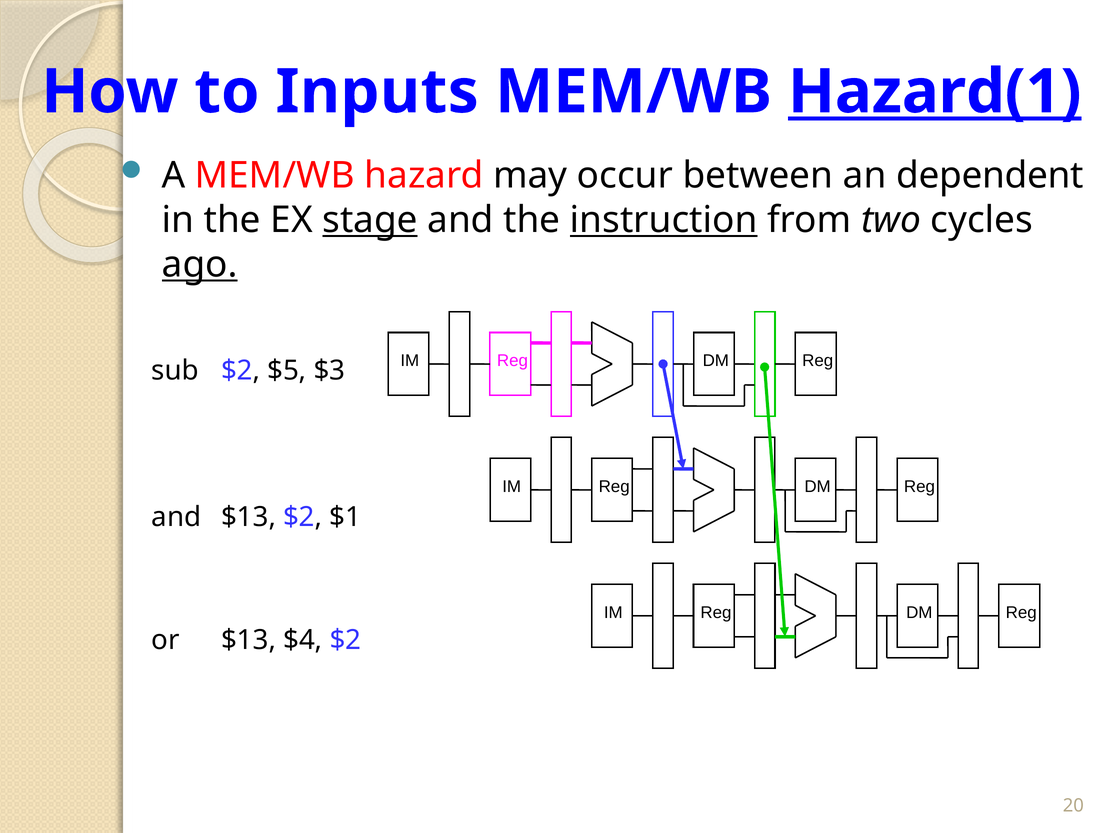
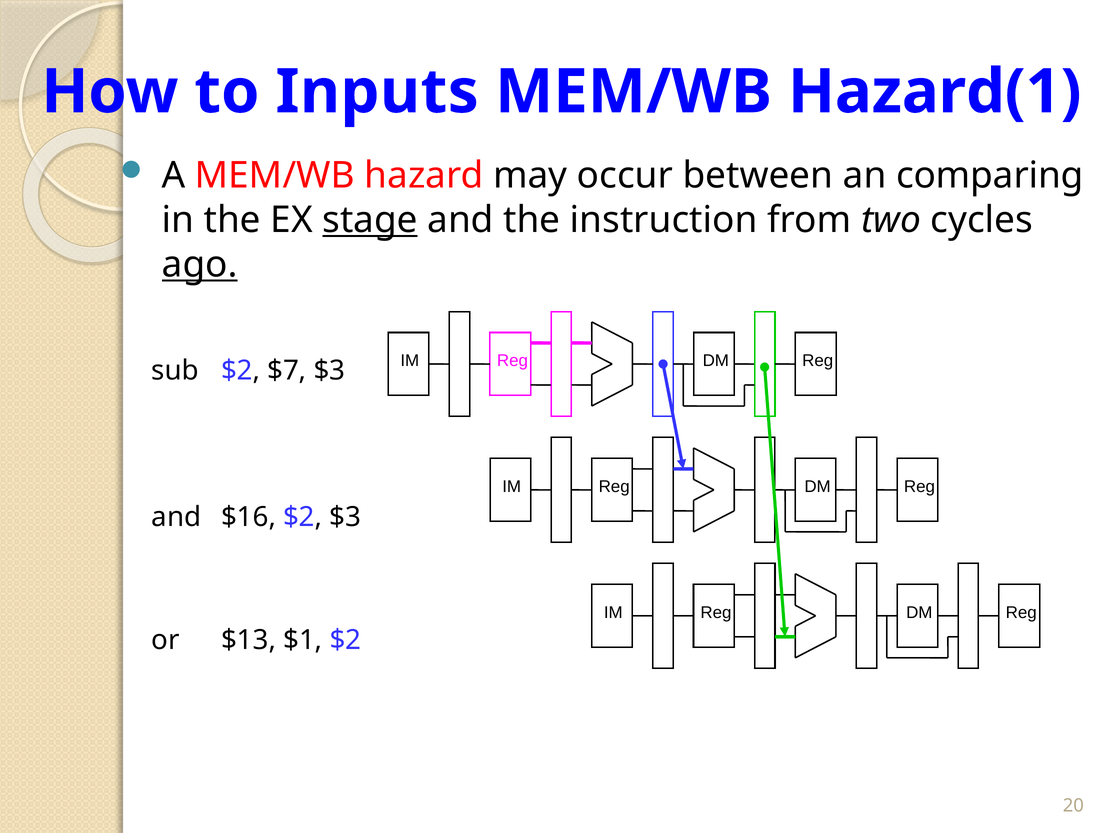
Hazard(1 underline: present -> none (935, 92)
dependent: dependent -> comparing (990, 176)
instruction underline: present -> none (664, 220)
$5: $5 -> $7 (287, 370)
and $13: $13 -> $16 (249, 517)
$2 $1: $1 -> $3 (345, 517)
$4: $4 -> $1 (303, 640)
